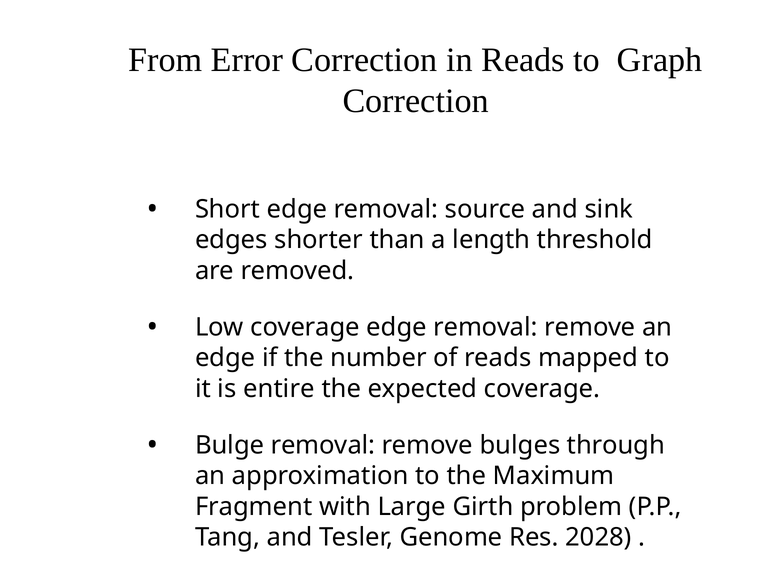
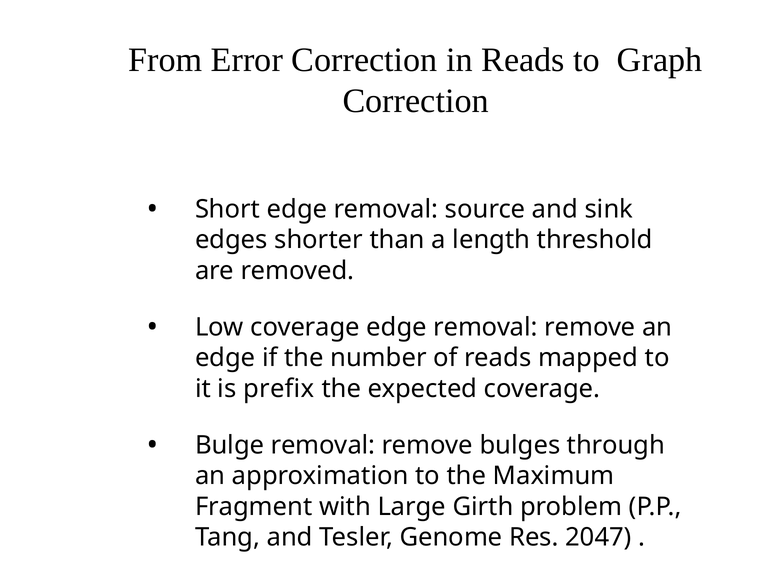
entire: entire -> prefix (279, 389)
2028: 2028 -> 2047 (598, 537)
